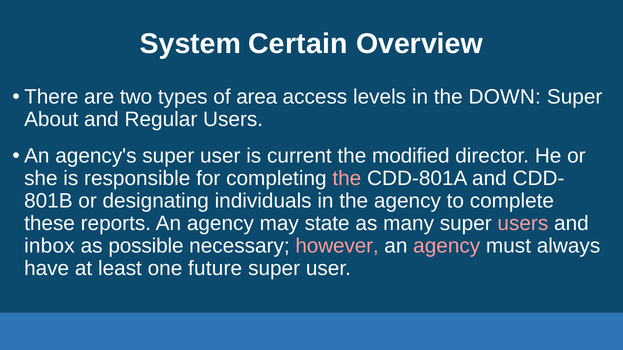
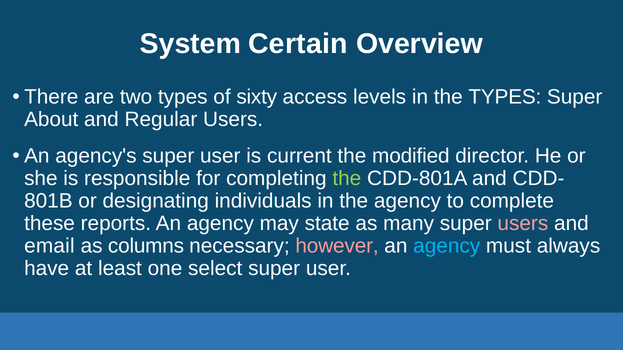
area: area -> sixty (257, 97)
the DOWN: DOWN -> TYPES (505, 97)
the colour: pink -> light green (347, 179)
inbox: inbox -> email (49, 246)
possible: possible -> columns (146, 246)
agency colour: pink -> light blue (447, 246)
future: future -> select (215, 269)
